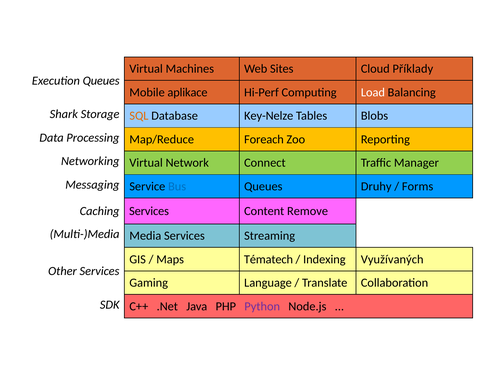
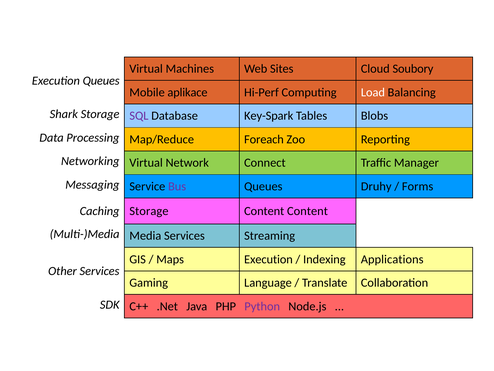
Příklady: Příklady -> Soubory (413, 69)
SQL colour: orange -> purple (139, 116)
Key-Nelze: Key-Nelze -> Key-Spark (269, 116)
Bus colour: blue -> purple (177, 186)
Caching Services: Services -> Storage (149, 211)
Content Remove: Remove -> Content (307, 211)
Maps Tématech: Tématech -> Execution (268, 259)
Využívaných: Využívaných -> Applications (392, 259)
